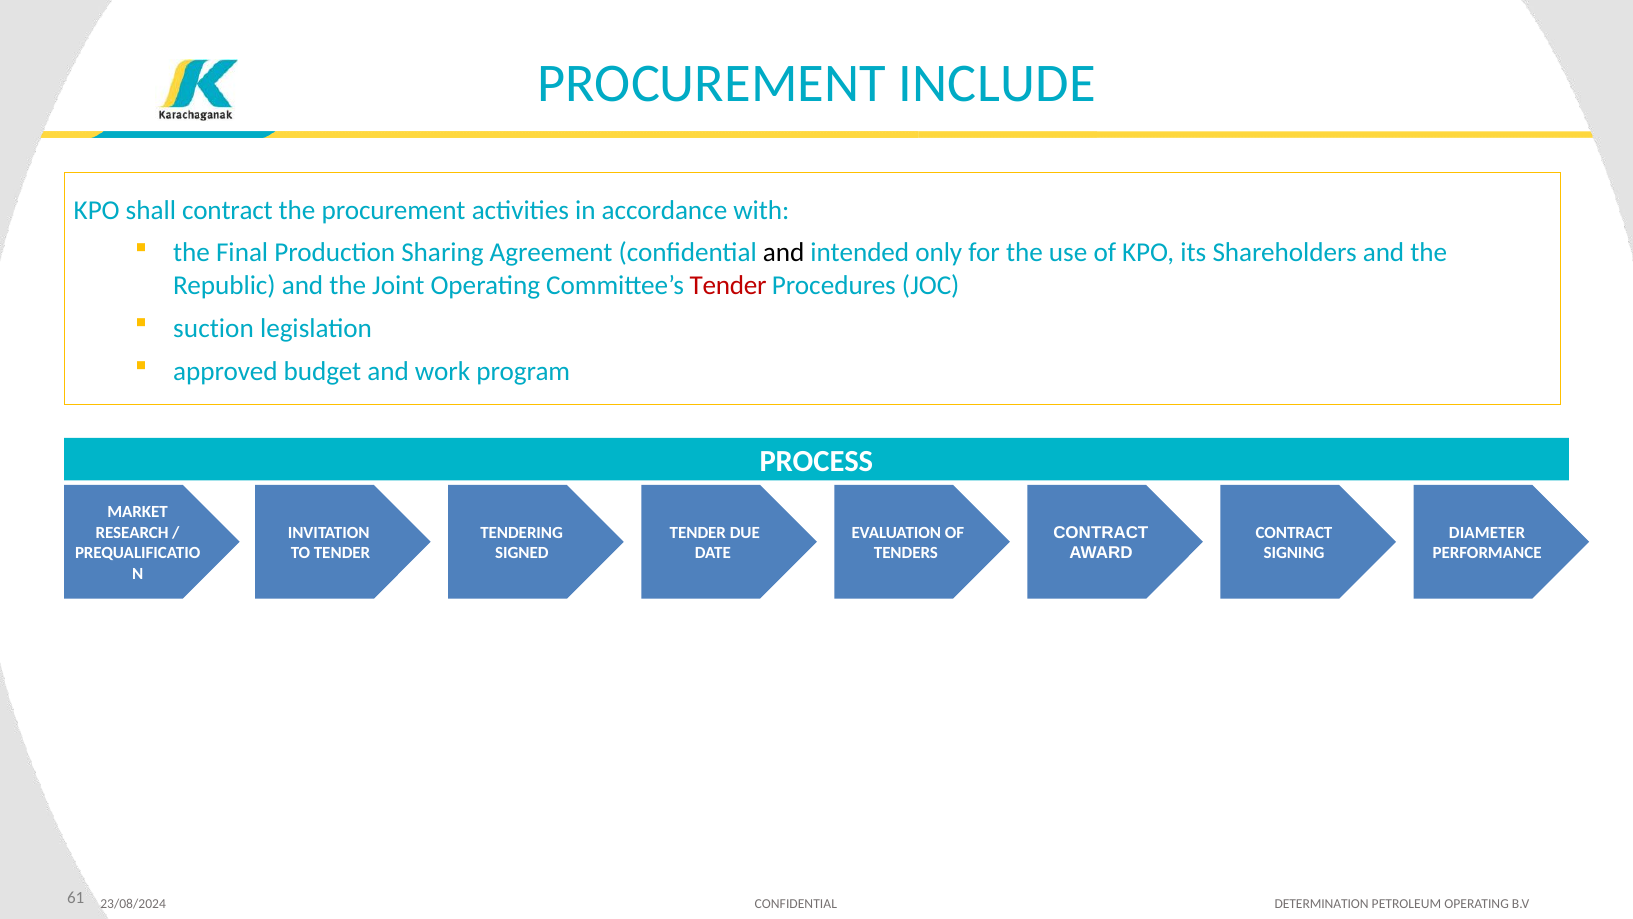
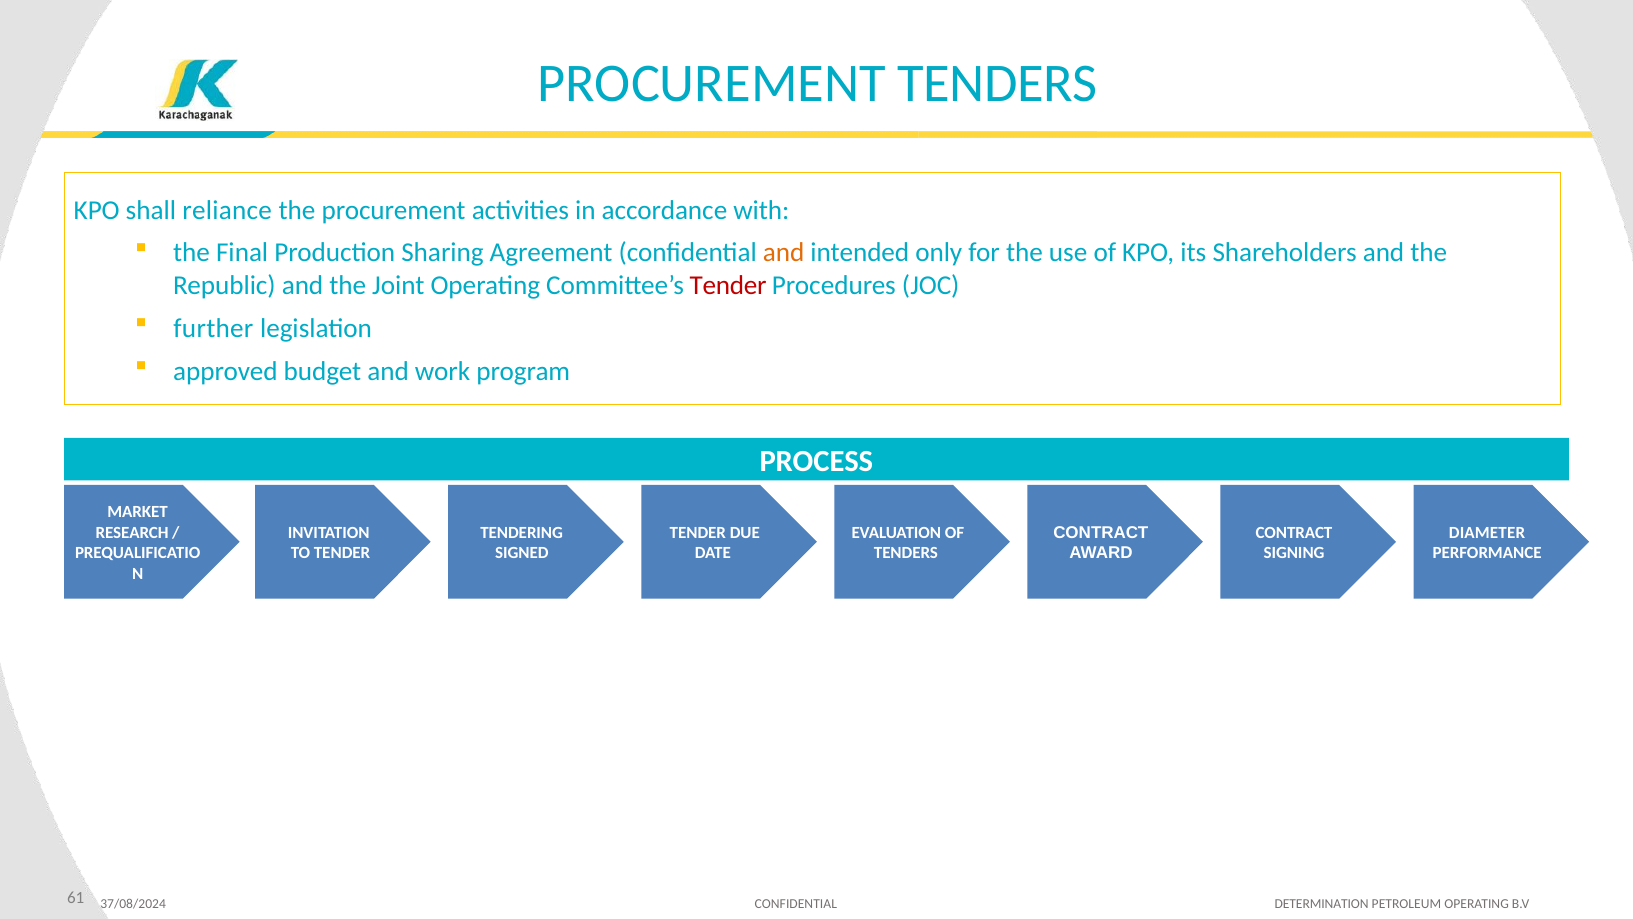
PROCUREMENT INCLUDE: INCLUDE -> TENDERS (998, 83)
shall contract: contract -> reliance (227, 210)
and colour: black -> orange (784, 253)
suction: suction -> further (213, 328)
23/08/2024: 23/08/2024 -> 37/08/2024 (133, 903)
